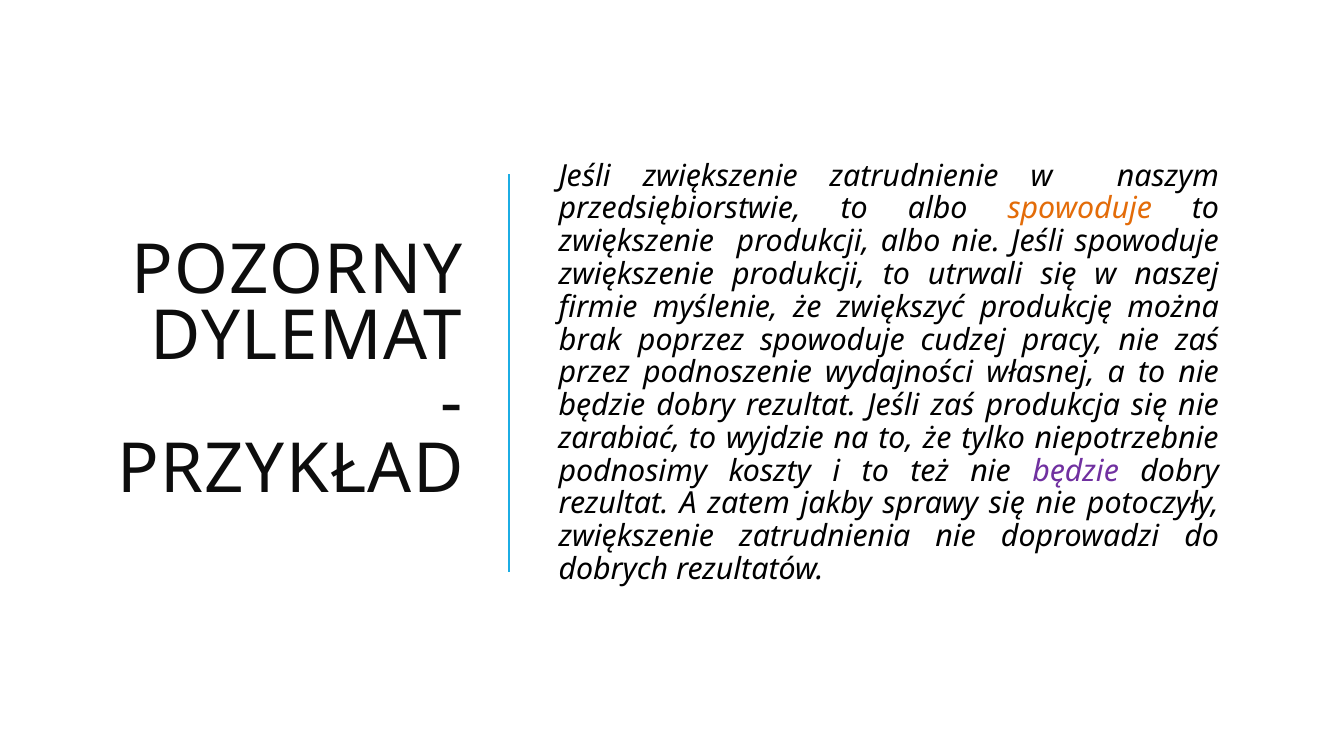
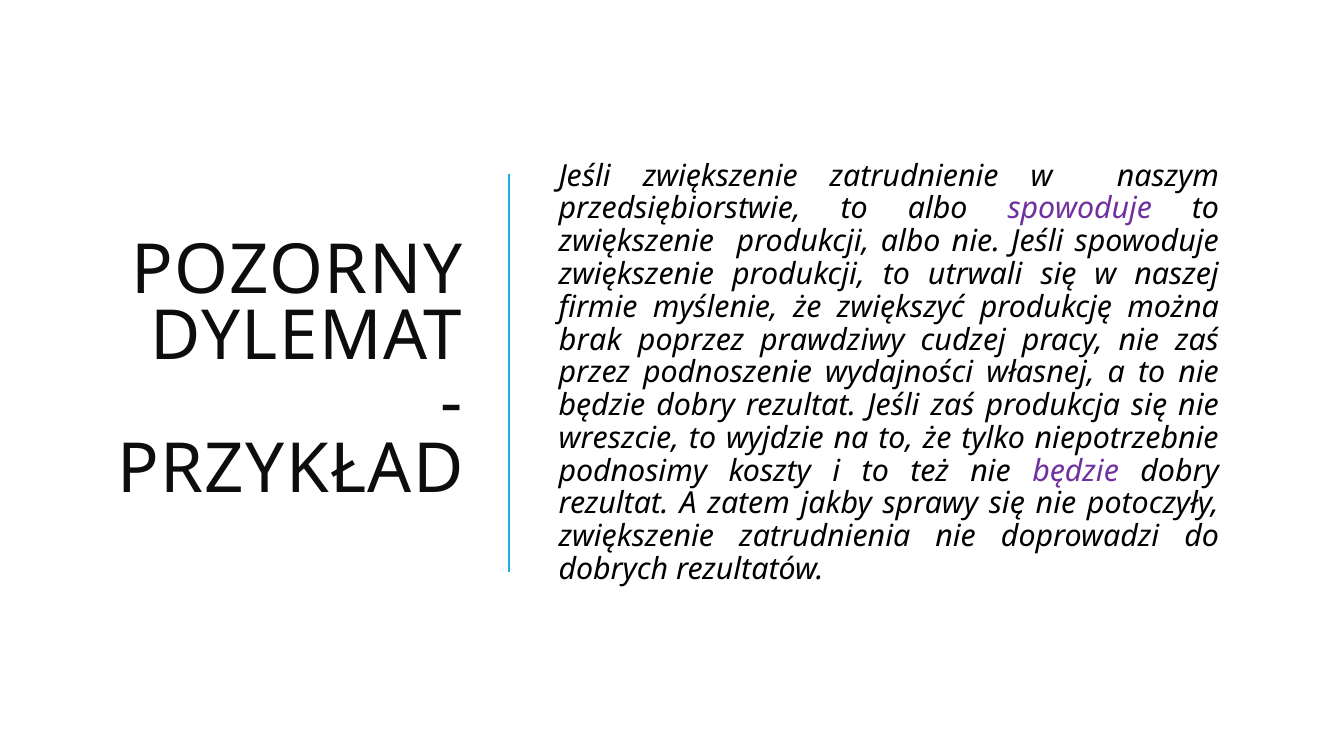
spowoduje colour: orange -> purple (1080, 209)
poprzez spowoduje: spowoduje -> prawdziwy (832, 340)
zarabiać: zarabiać -> wreszcie (619, 438)
